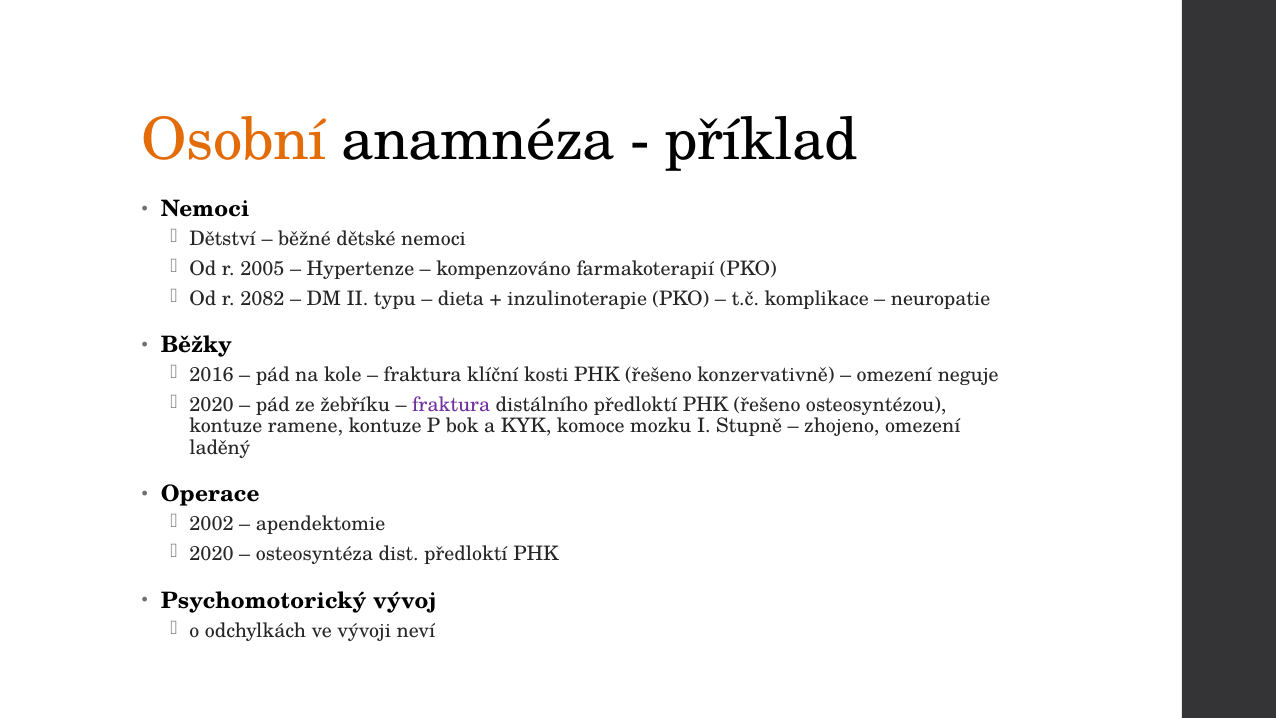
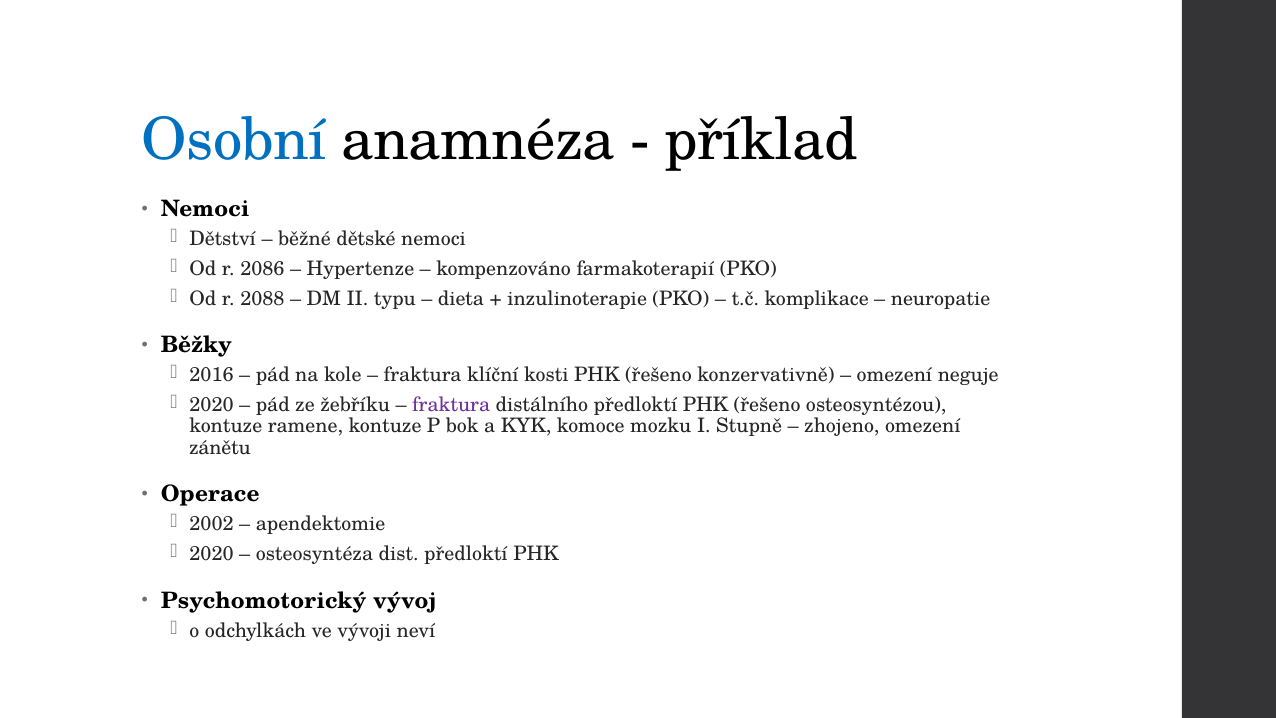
Osobní colour: orange -> blue (234, 140)
2005: 2005 -> 2086 (262, 269)
2082: 2082 -> 2088 (262, 298)
laděný: laděný -> zánětu (220, 448)
